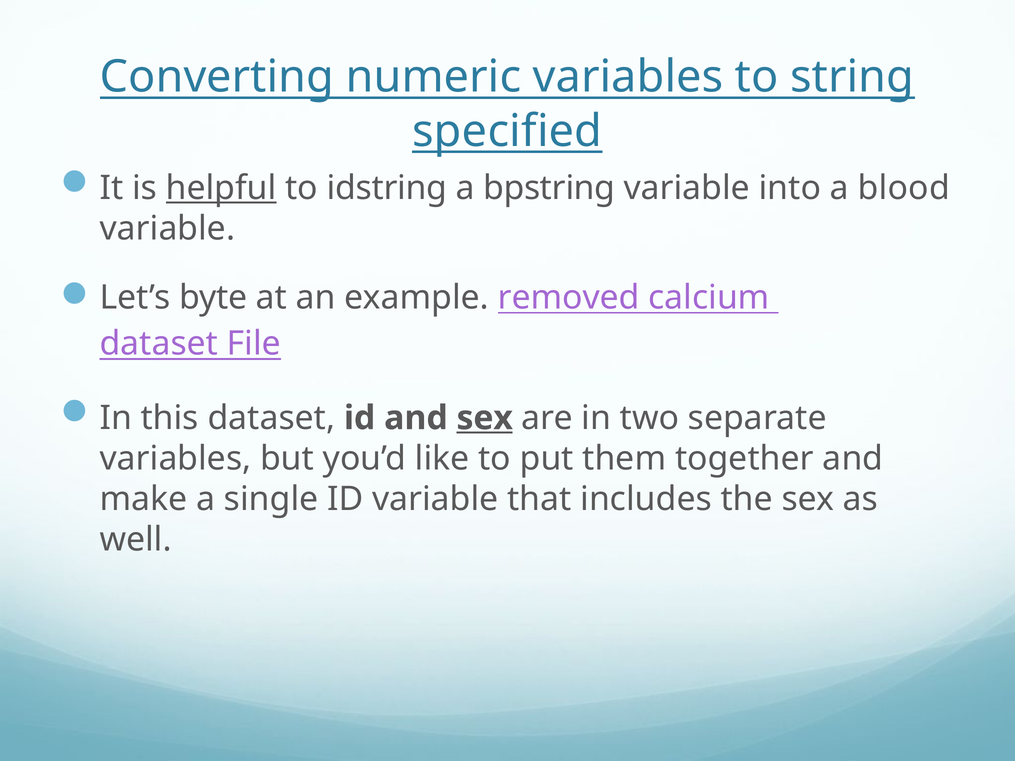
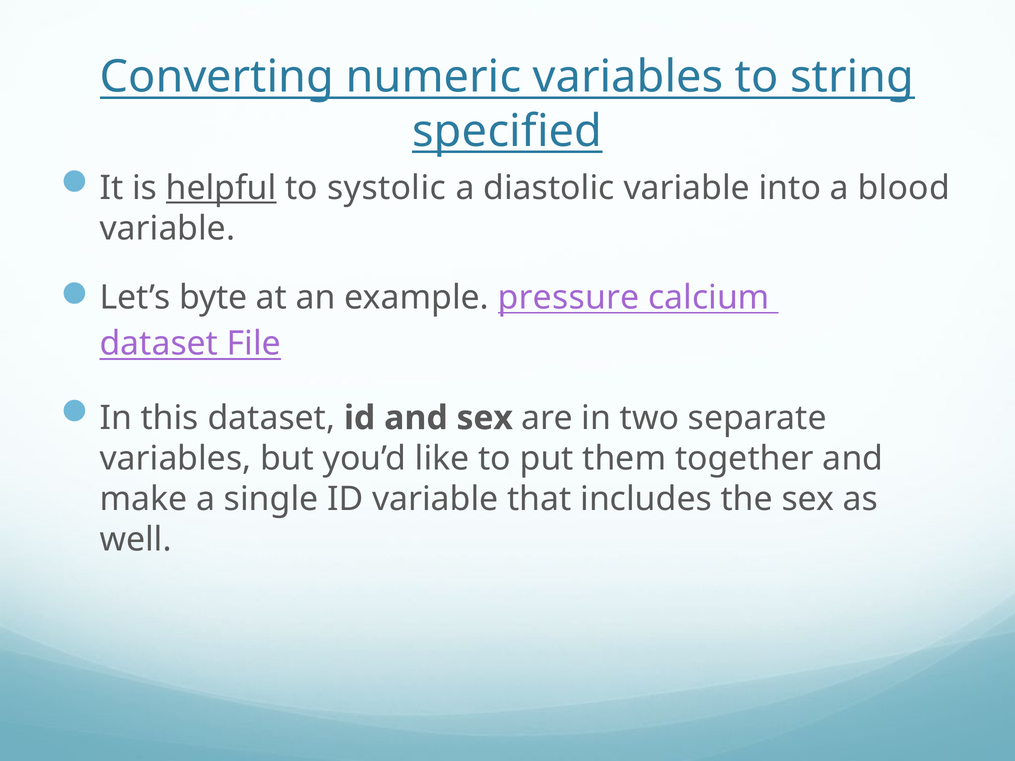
idstring: idstring -> systolic (387, 188)
bpstring: bpstring -> diastolic (549, 188)
removed: removed -> pressure (569, 298)
sex underline: present -> none (485, 418)
